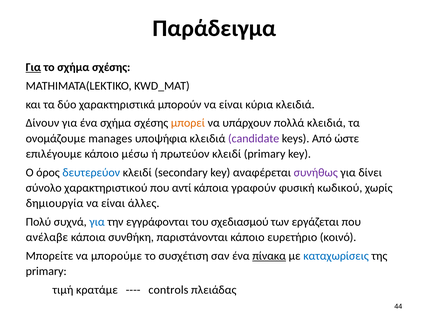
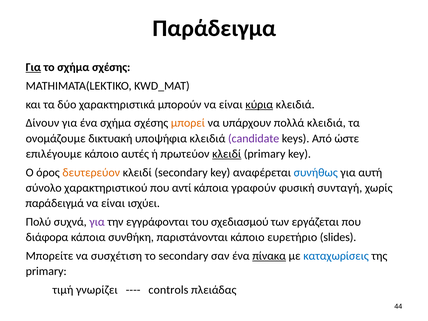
κύρια underline: none -> present (259, 104)
manages: manages -> δικτυακή (110, 138)
μέσω: μέσω -> αυτές (135, 154)
κλειδί underline: none -> present (227, 154)
δευτερεύον colour: blue -> orange (91, 172)
συνήθως colour: purple -> blue (316, 172)
δίνει: δίνει -> αυτή (370, 172)
κωδικού: κωδικού -> συνταγή (340, 188)
δημιουργία: δημιουργία -> παράδειγμά (55, 203)
άλλες: άλλες -> ισχύει (144, 203)
για colour: blue -> purple (97, 222)
ανέλαβε: ανέλαβε -> διάφορα (47, 237)
κοινό: κοινό -> slides (338, 237)
μπορούμε: μπορούμε -> συσχέτιση (116, 256)
το συσχέτιση: συσχέτιση -> secondary (183, 256)
κρατάμε: κρατάμε -> γνωρίζει (97, 290)
